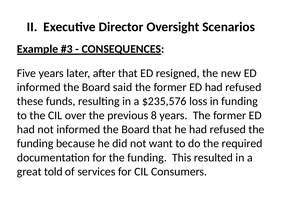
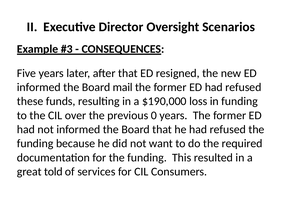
said: said -> mail (123, 87)
$235,576: $235,576 -> $190,000 (164, 102)
8: 8 -> 0 (154, 116)
